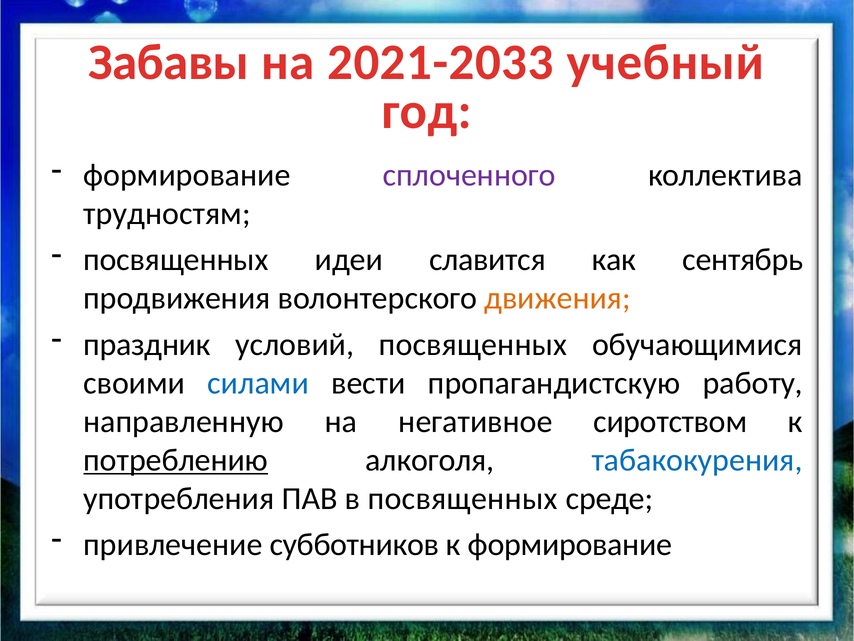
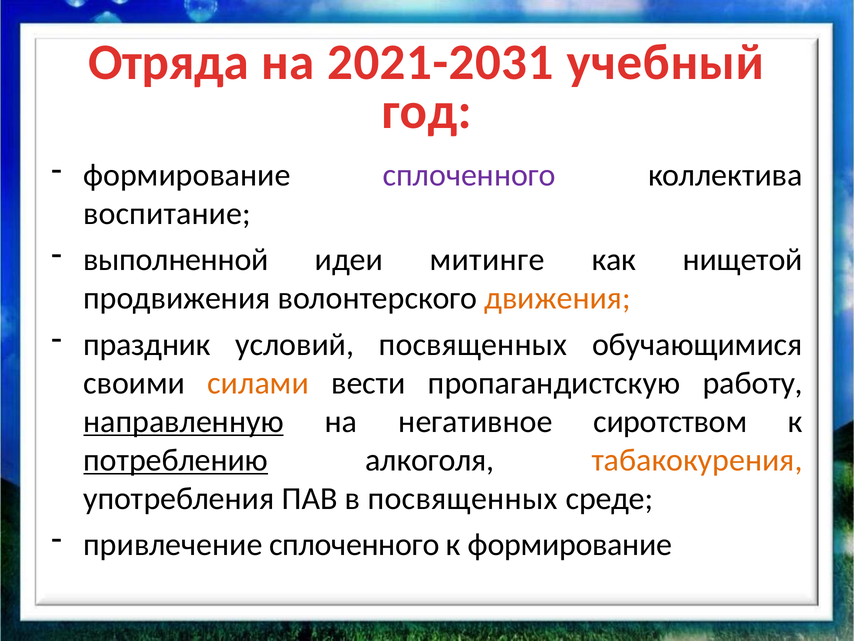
Забавы: Забавы -> Отряда (168, 62)
2021-2033: 2021-2033 -> 2021-2031 (440, 62)
трудностям: трудностям -> воспитание (167, 214)
посвященных: посвященных -> выполненной (176, 260)
славится: славится -> митинге (487, 260)
сентябрь: сентябрь -> нищетой (743, 260)
силами colour: blue -> orange (258, 383)
направленную underline: none -> present (183, 421)
табакокурения colour: blue -> orange (697, 460)
привлечение субботников: субботников -> сплоченного (354, 544)
